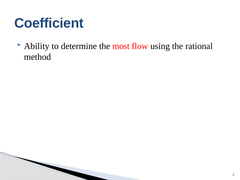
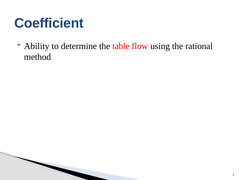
most: most -> table (121, 46)
